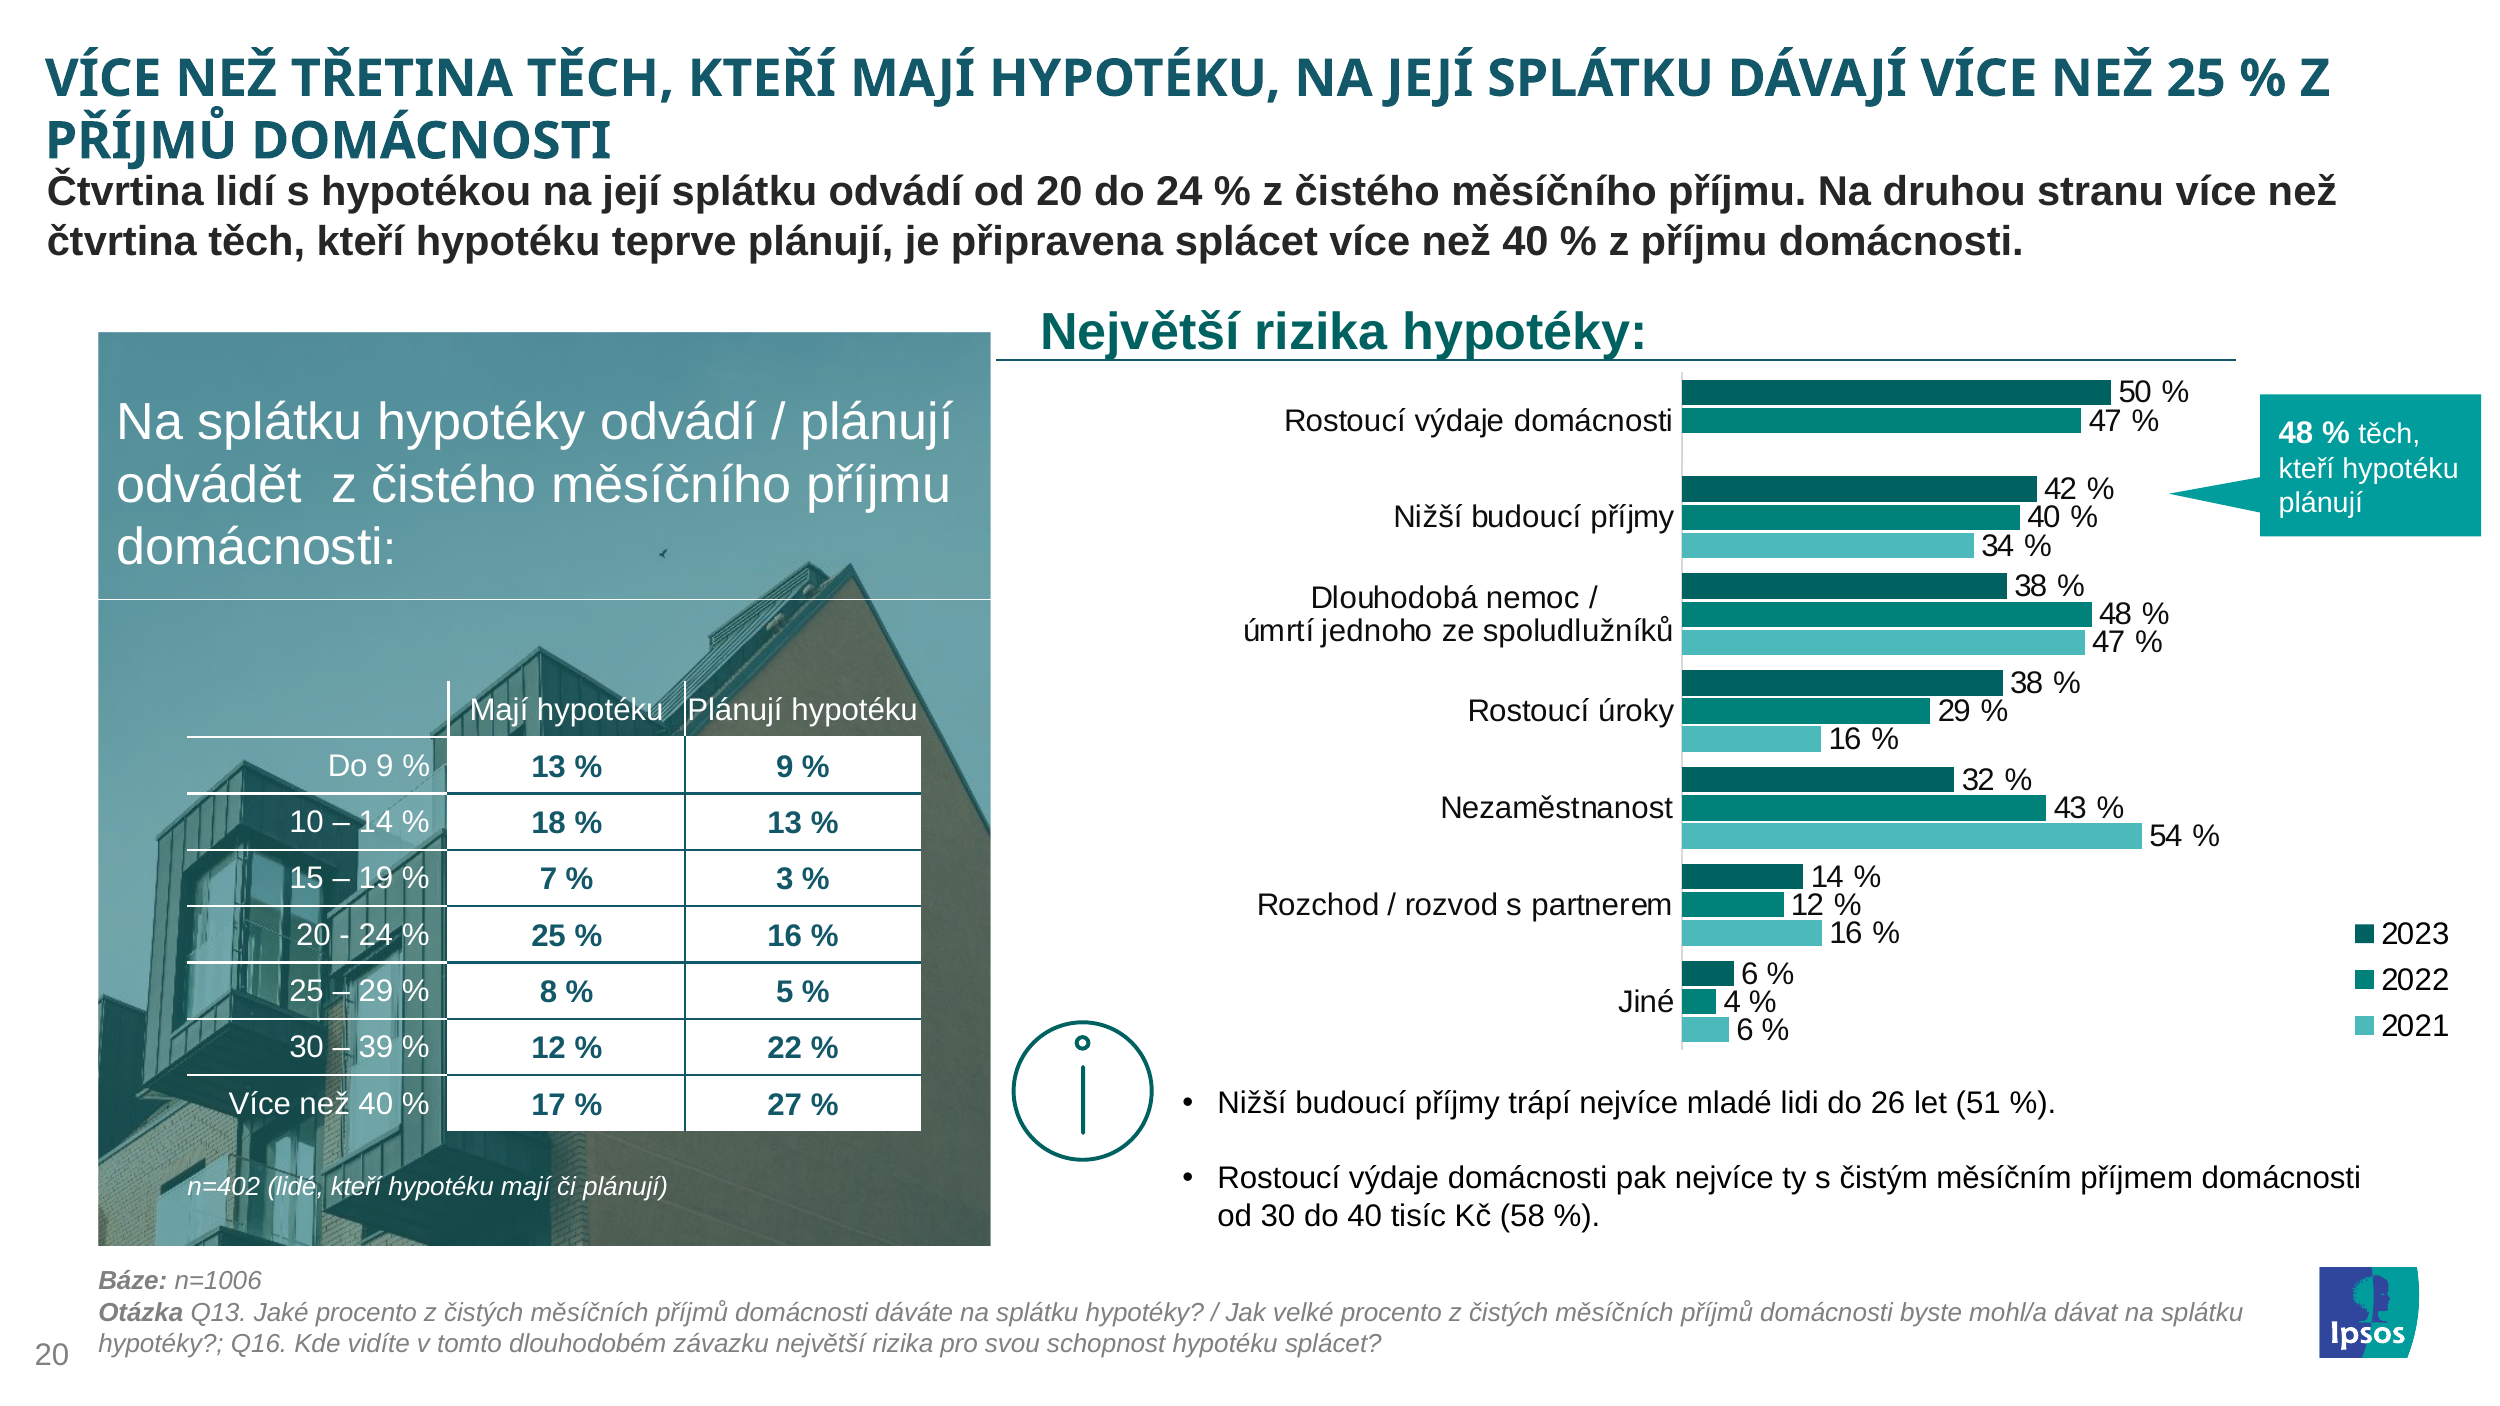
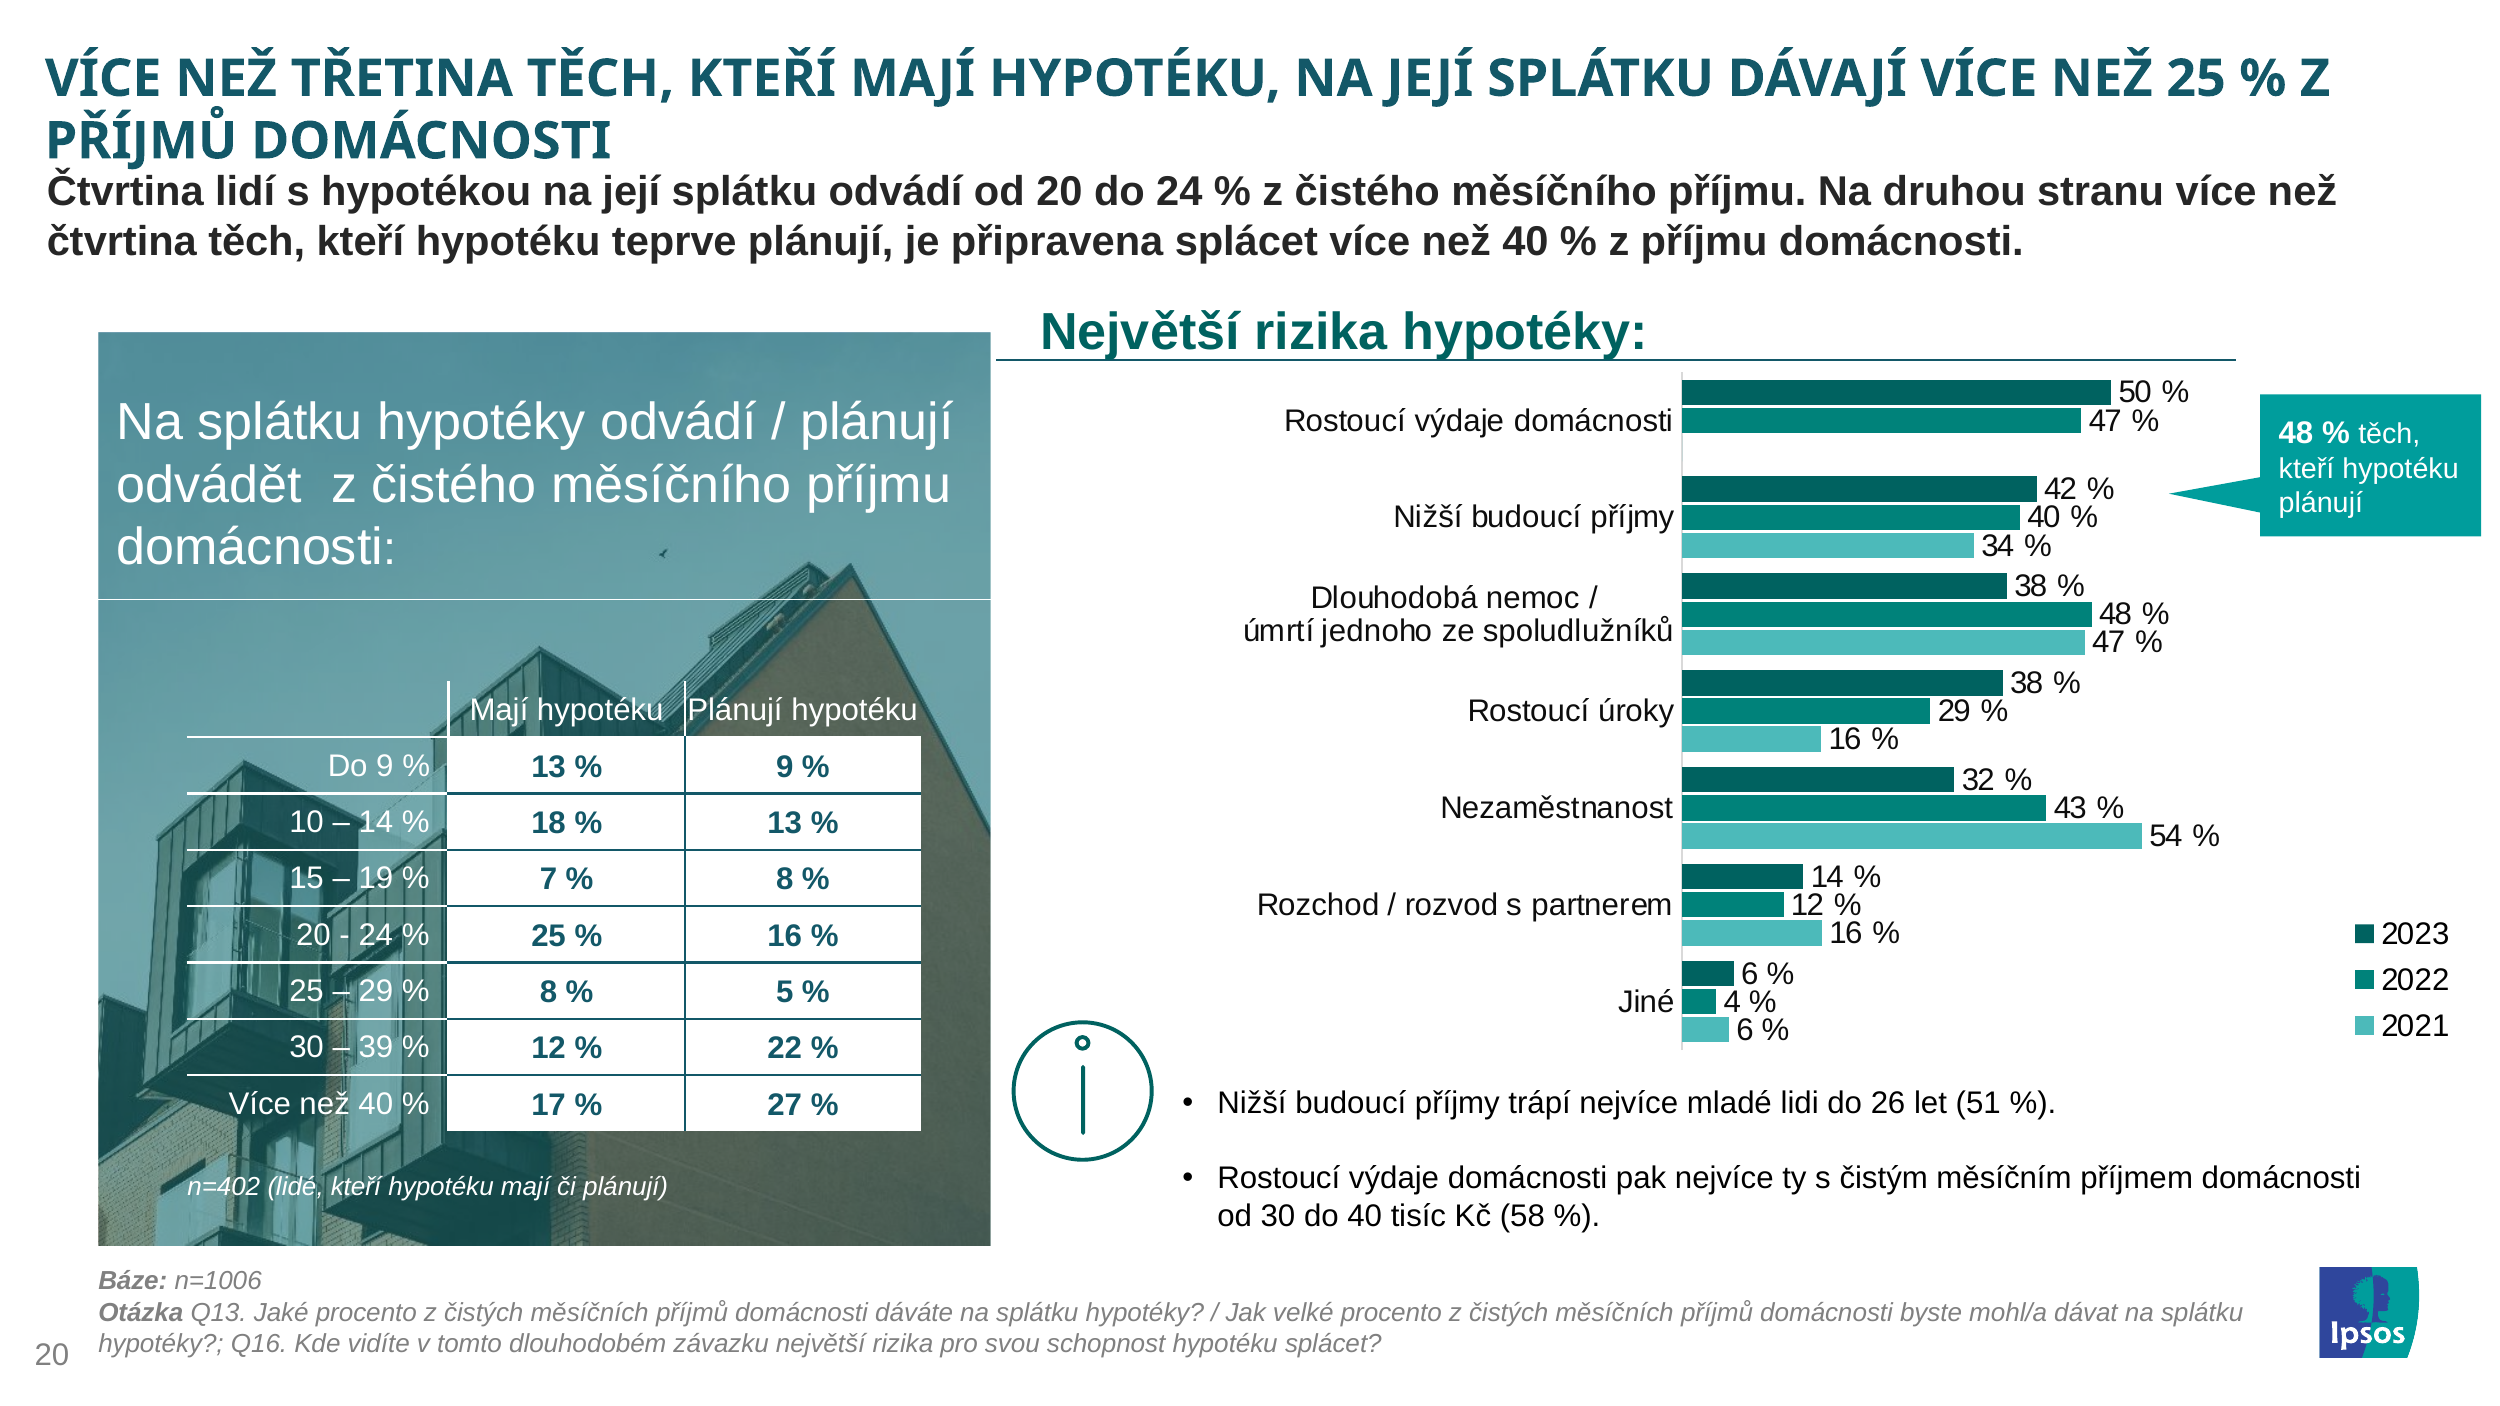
3: 3 -> 8 (785, 880)
